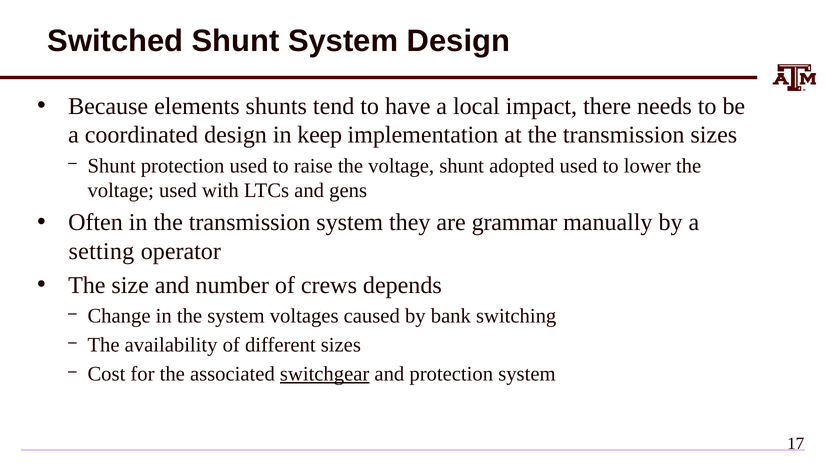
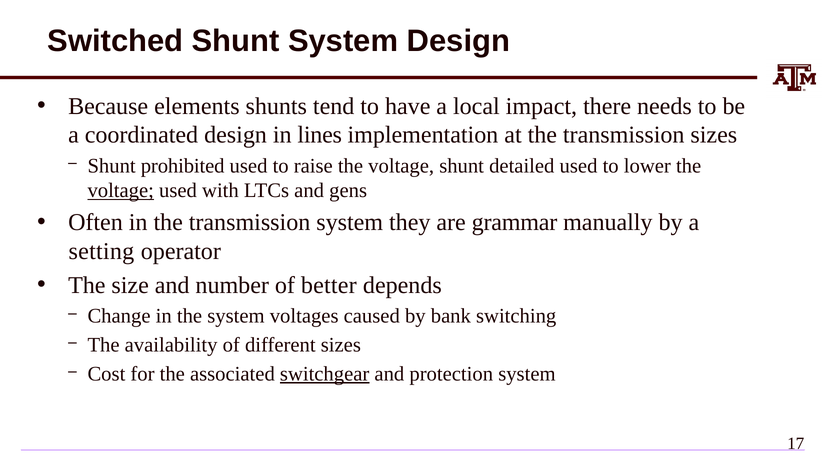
keep: keep -> lines (320, 135)
Shunt protection: protection -> prohibited (183, 166)
adopted: adopted -> detailed (522, 166)
voltage underline: none -> present (121, 190)
crews: crews -> better (329, 285)
